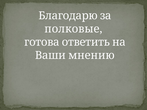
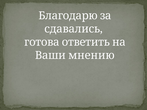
полковые: полковые -> сдавались (74, 29)
